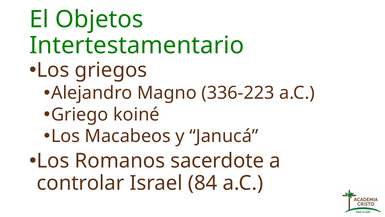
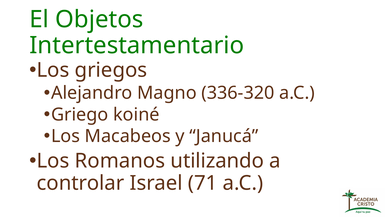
336-223: 336-223 -> 336-320 (238, 93)
sacerdote: sacerdote -> utilizando (217, 161)
84: 84 -> 71 (203, 183)
